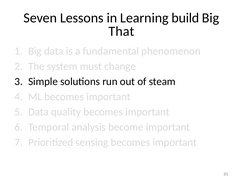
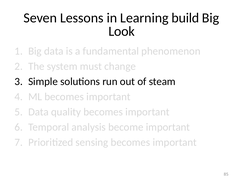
That: That -> Look (122, 31)
